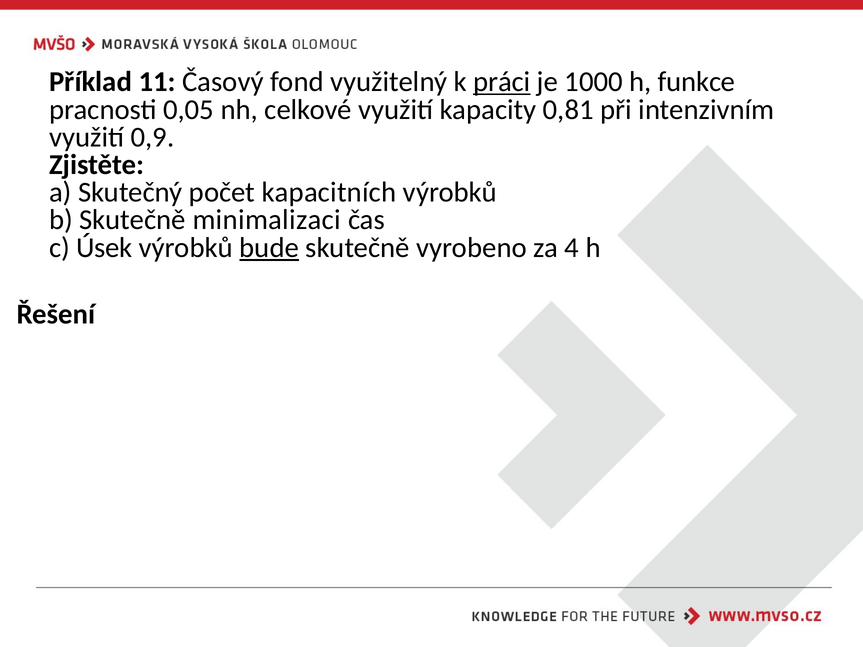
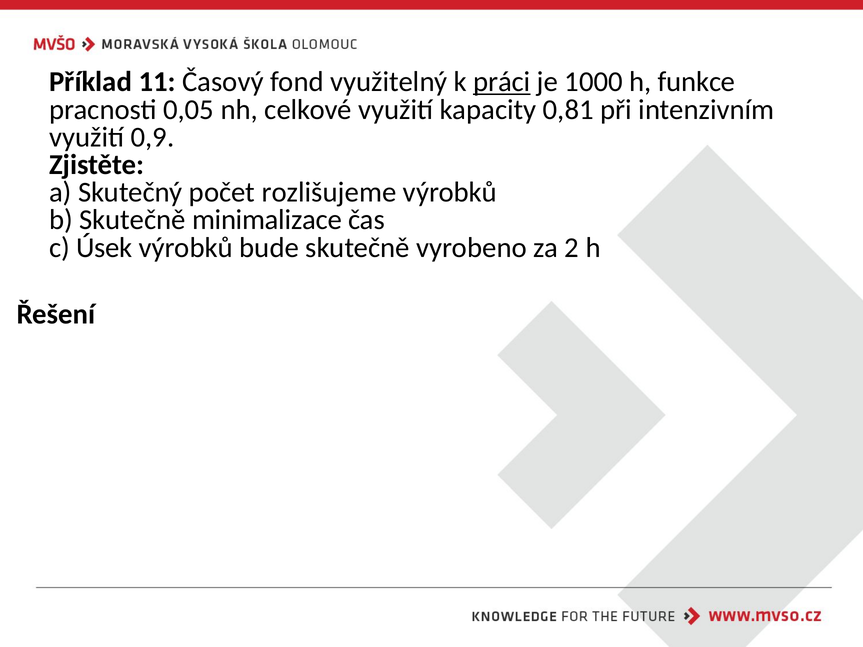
kapacitních: kapacitních -> rozlišujeme (329, 192)
minimalizaci: minimalizaci -> minimalizace (267, 220)
bude underline: present -> none (269, 248)
4: 4 -> 2 (572, 248)
